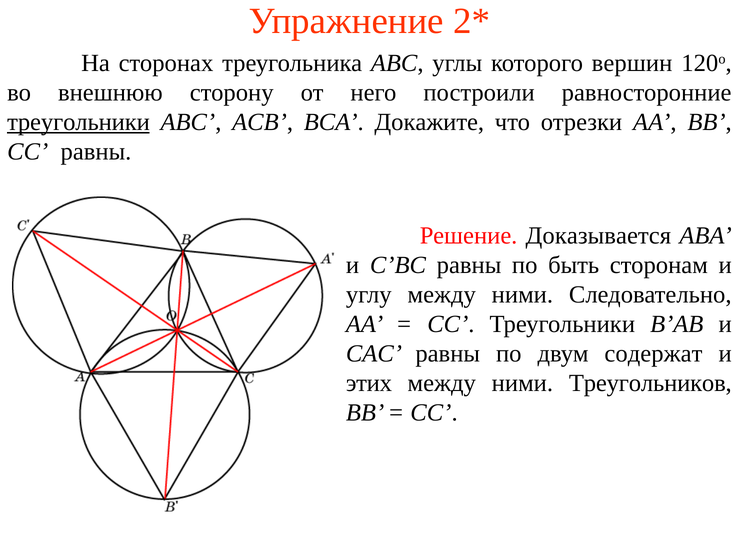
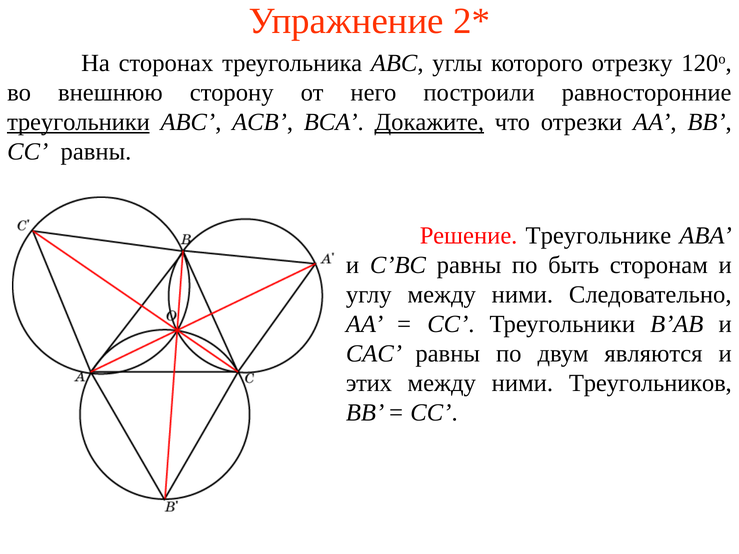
вершин: вершин -> отрезку (632, 63)
Докажите underline: none -> present (429, 122)
Доказывается: Доказывается -> Треугольнике (598, 236)
содержат: содержат -> являются (653, 354)
